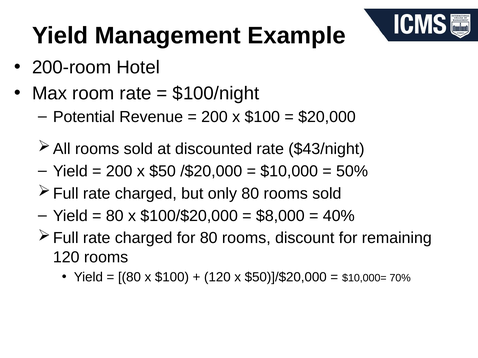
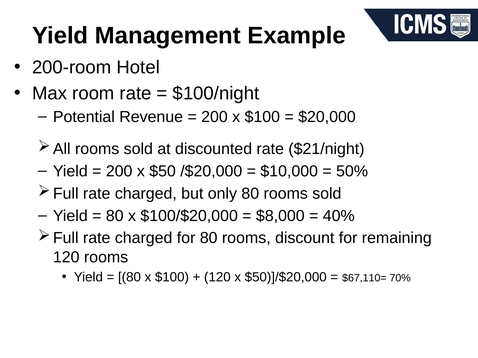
$43/night: $43/night -> $21/night (326, 149)
$10,000=: $10,000= -> $67,110= (364, 278)
